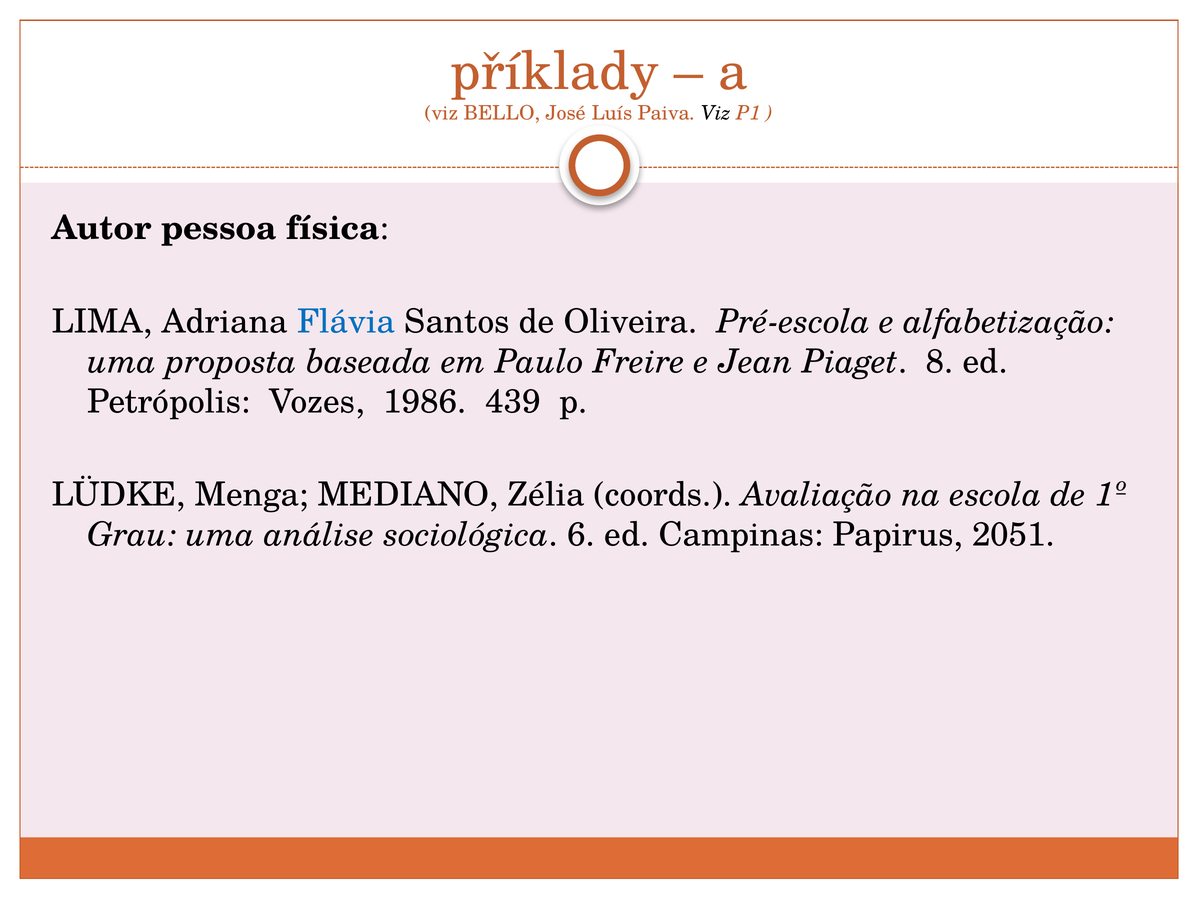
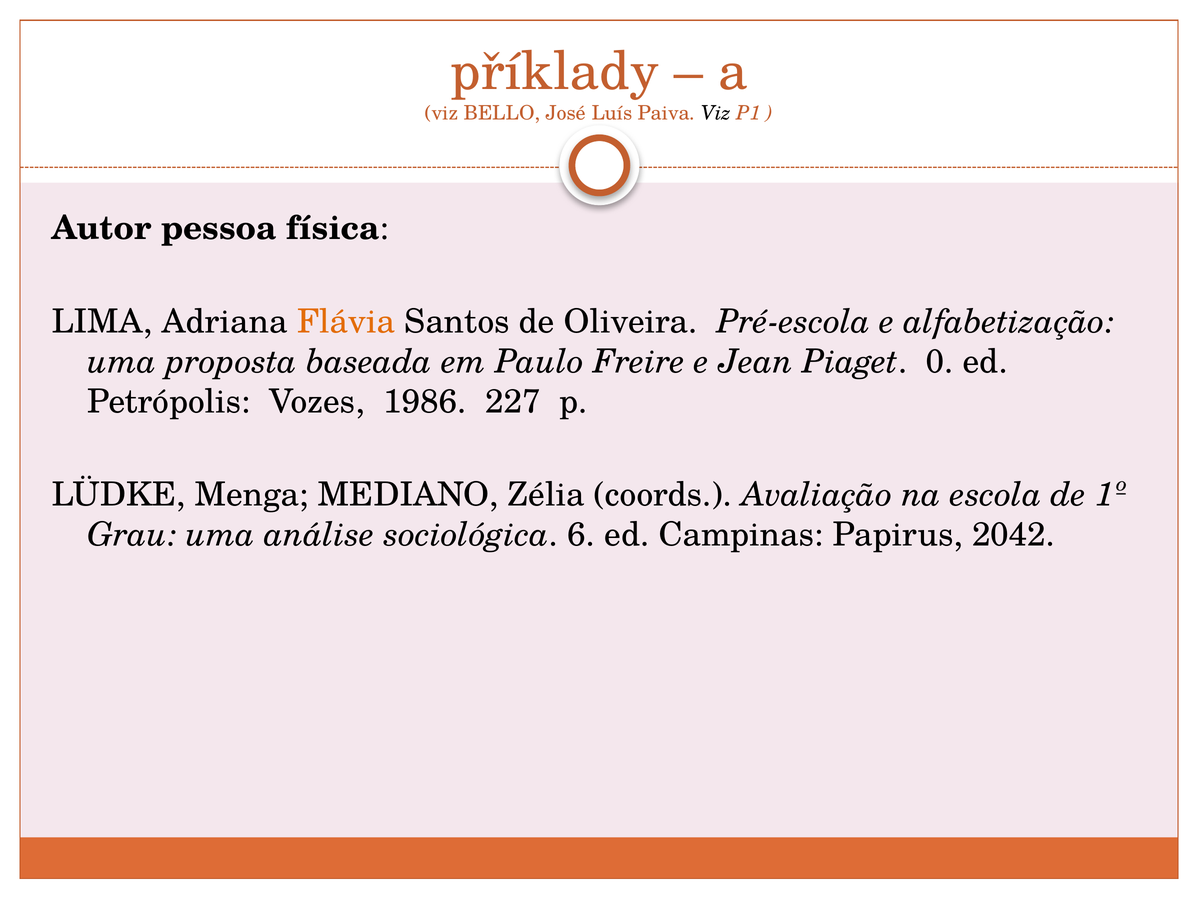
Flávia colour: blue -> orange (346, 322)
8: 8 -> 0 (940, 362)
439: 439 -> 227 (513, 402)
2051: 2051 -> 2042 (1013, 535)
